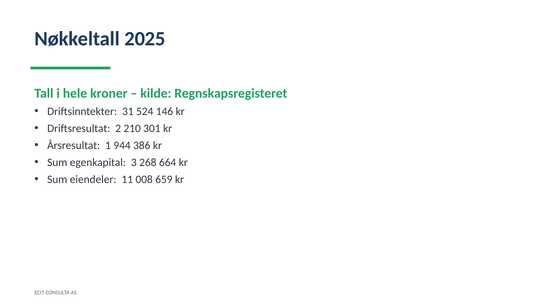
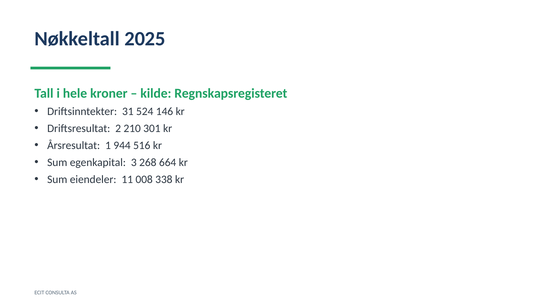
386: 386 -> 516 (142, 145)
659: 659 -> 338 (164, 179)
